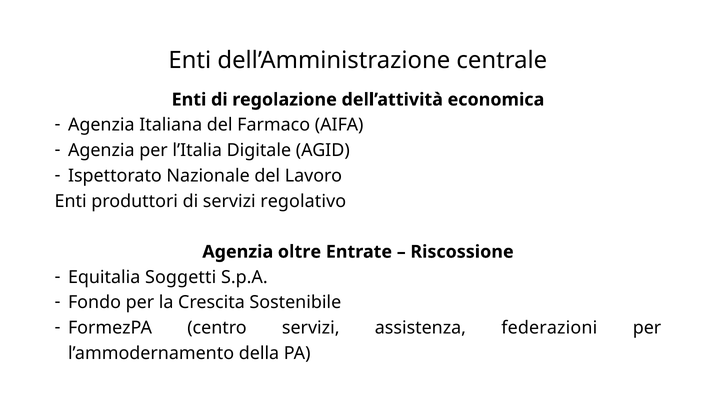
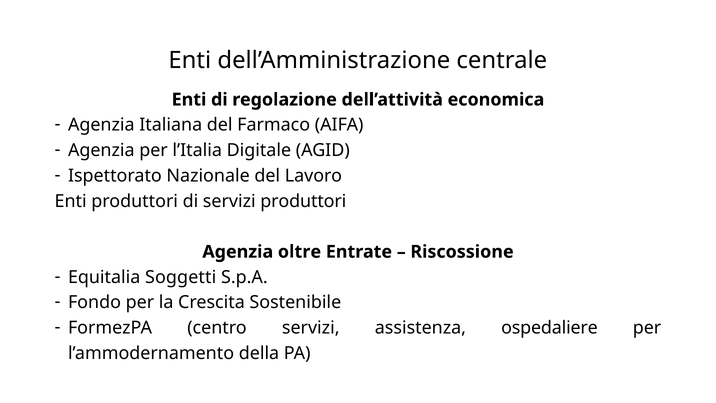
servizi regolativo: regolativo -> produttori (303, 201)
federazioni: federazioni -> ospedaliere (549, 328)
